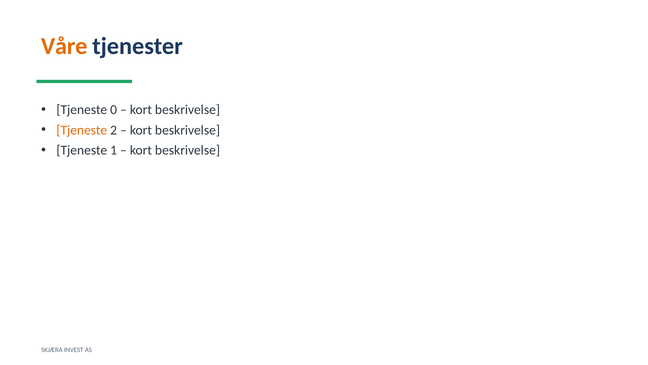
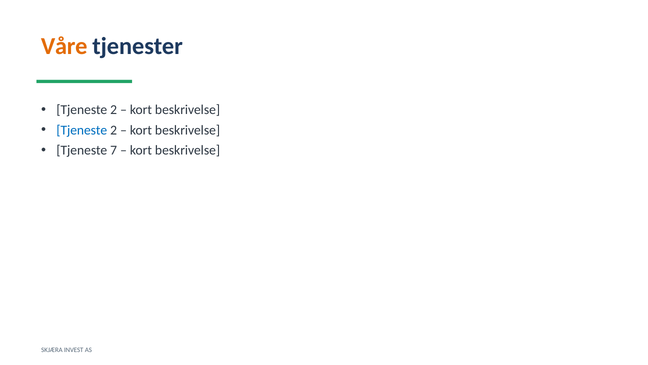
0: 0 -> 2 (114, 110)
Tjeneste colour: orange -> blue (82, 130)
1: 1 -> 7 (114, 150)
